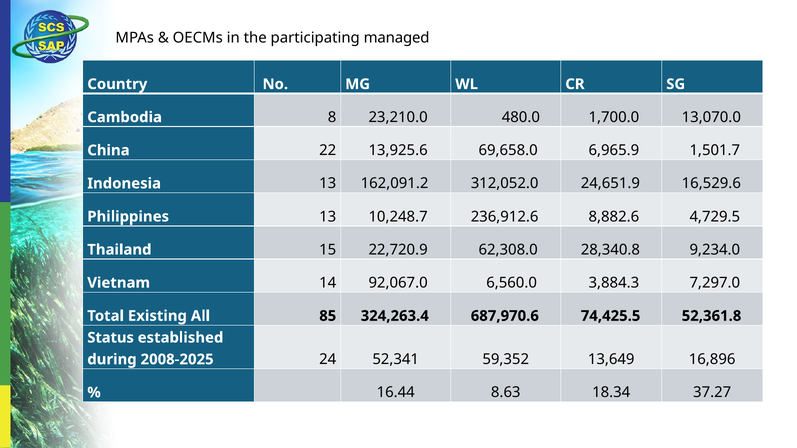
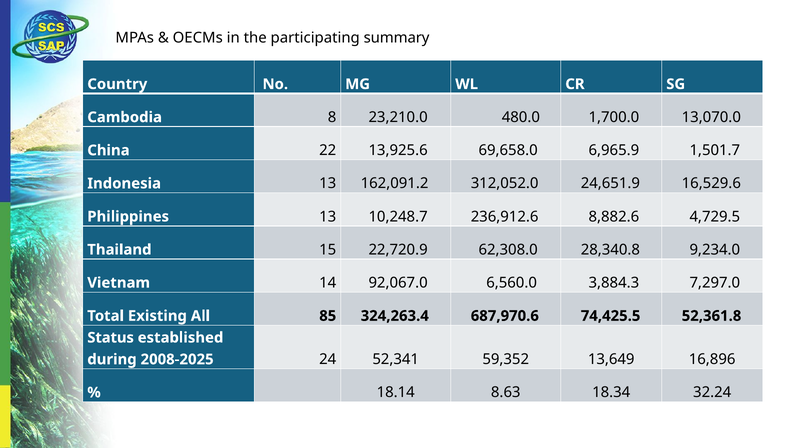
managed: managed -> summary (397, 38)
16.44: 16.44 -> 18.14 (396, 393)
37.27: 37.27 -> 32.24 (712, 393)
